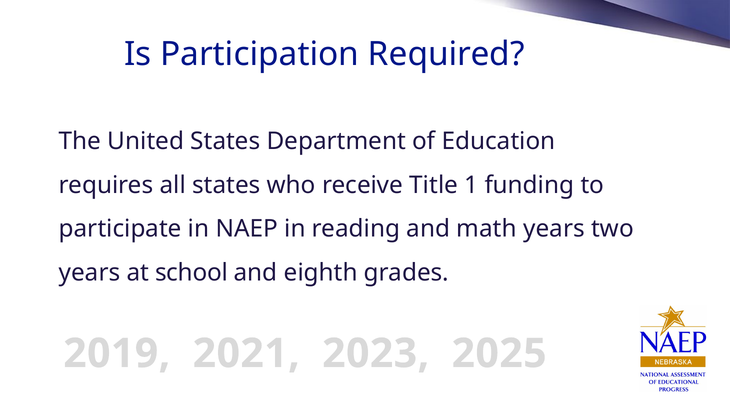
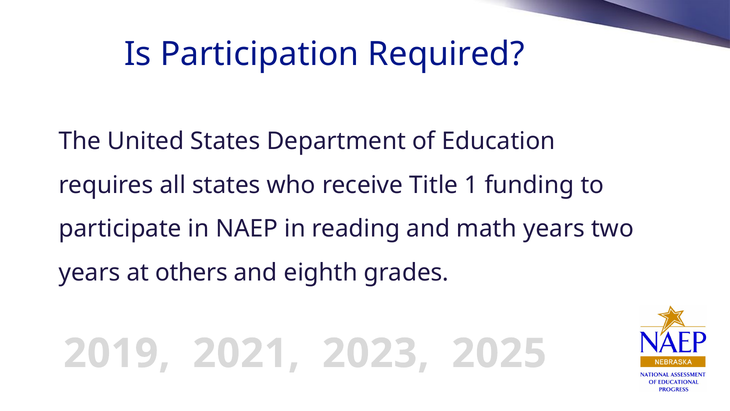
school: school -> others (192, 272)
